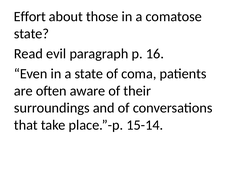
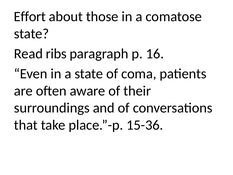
evil: evil -> ribs (56, 54)
15-14: 15-14 -> 15-36 (145, 125)
